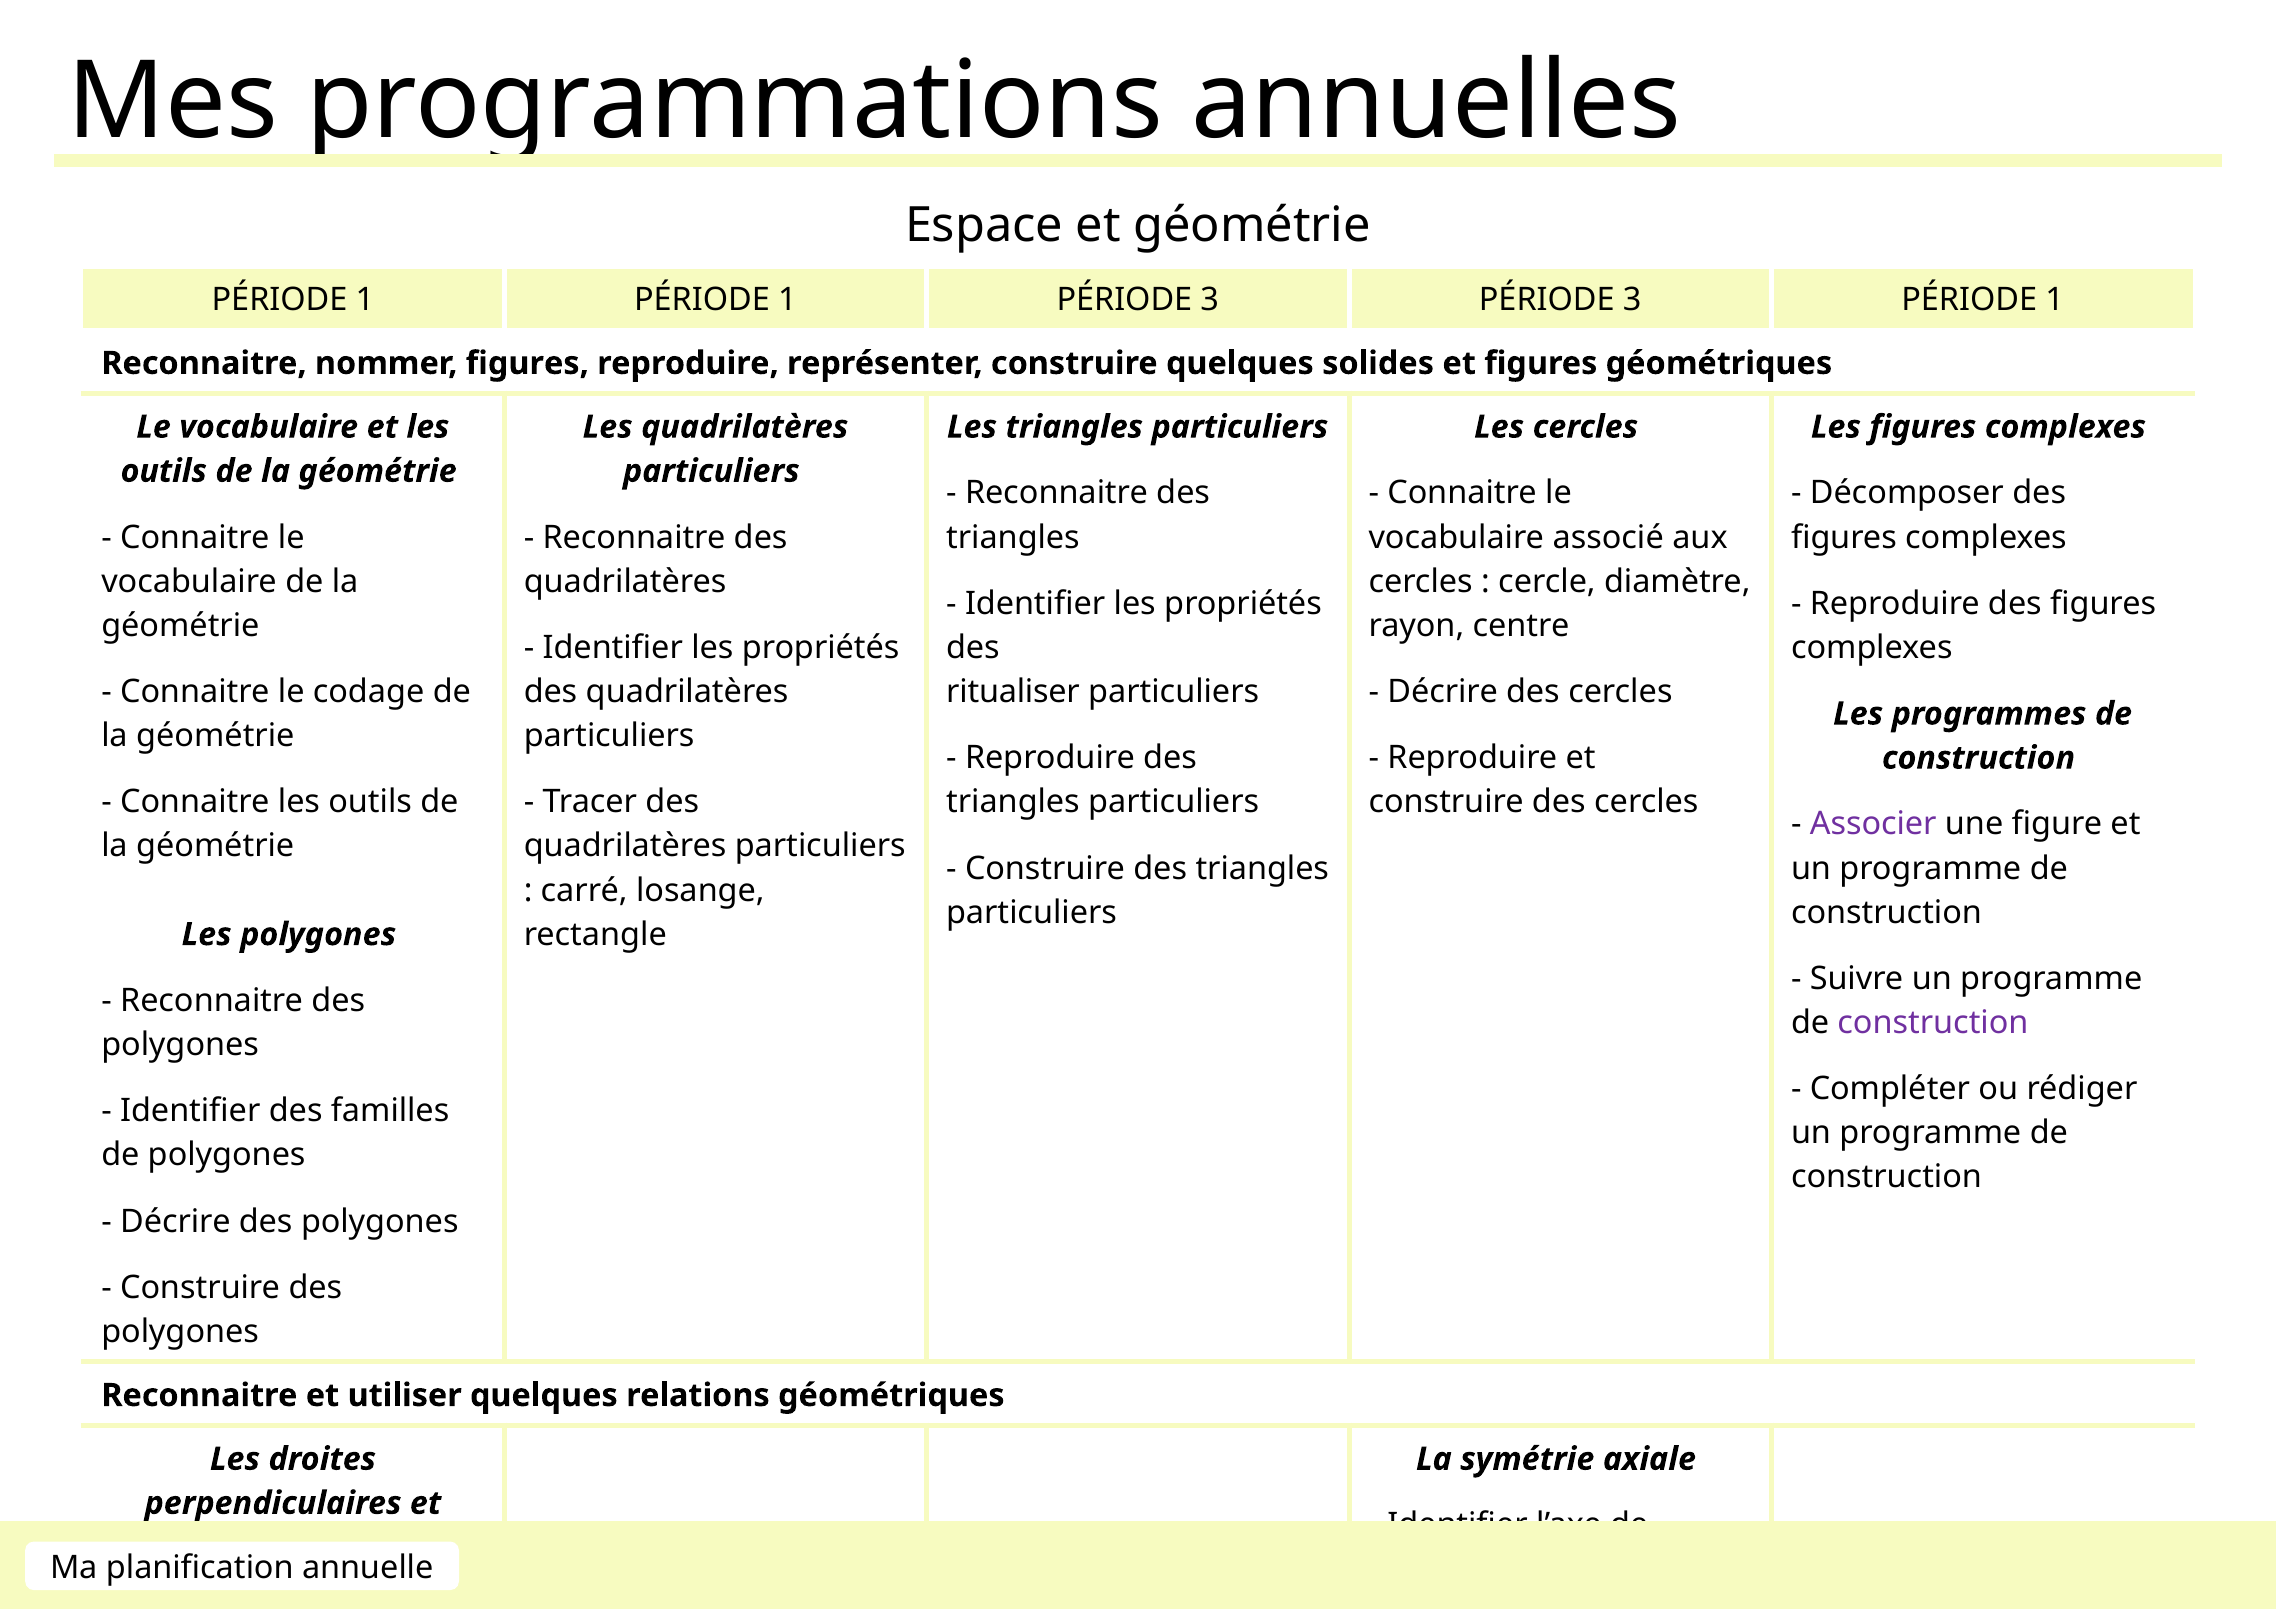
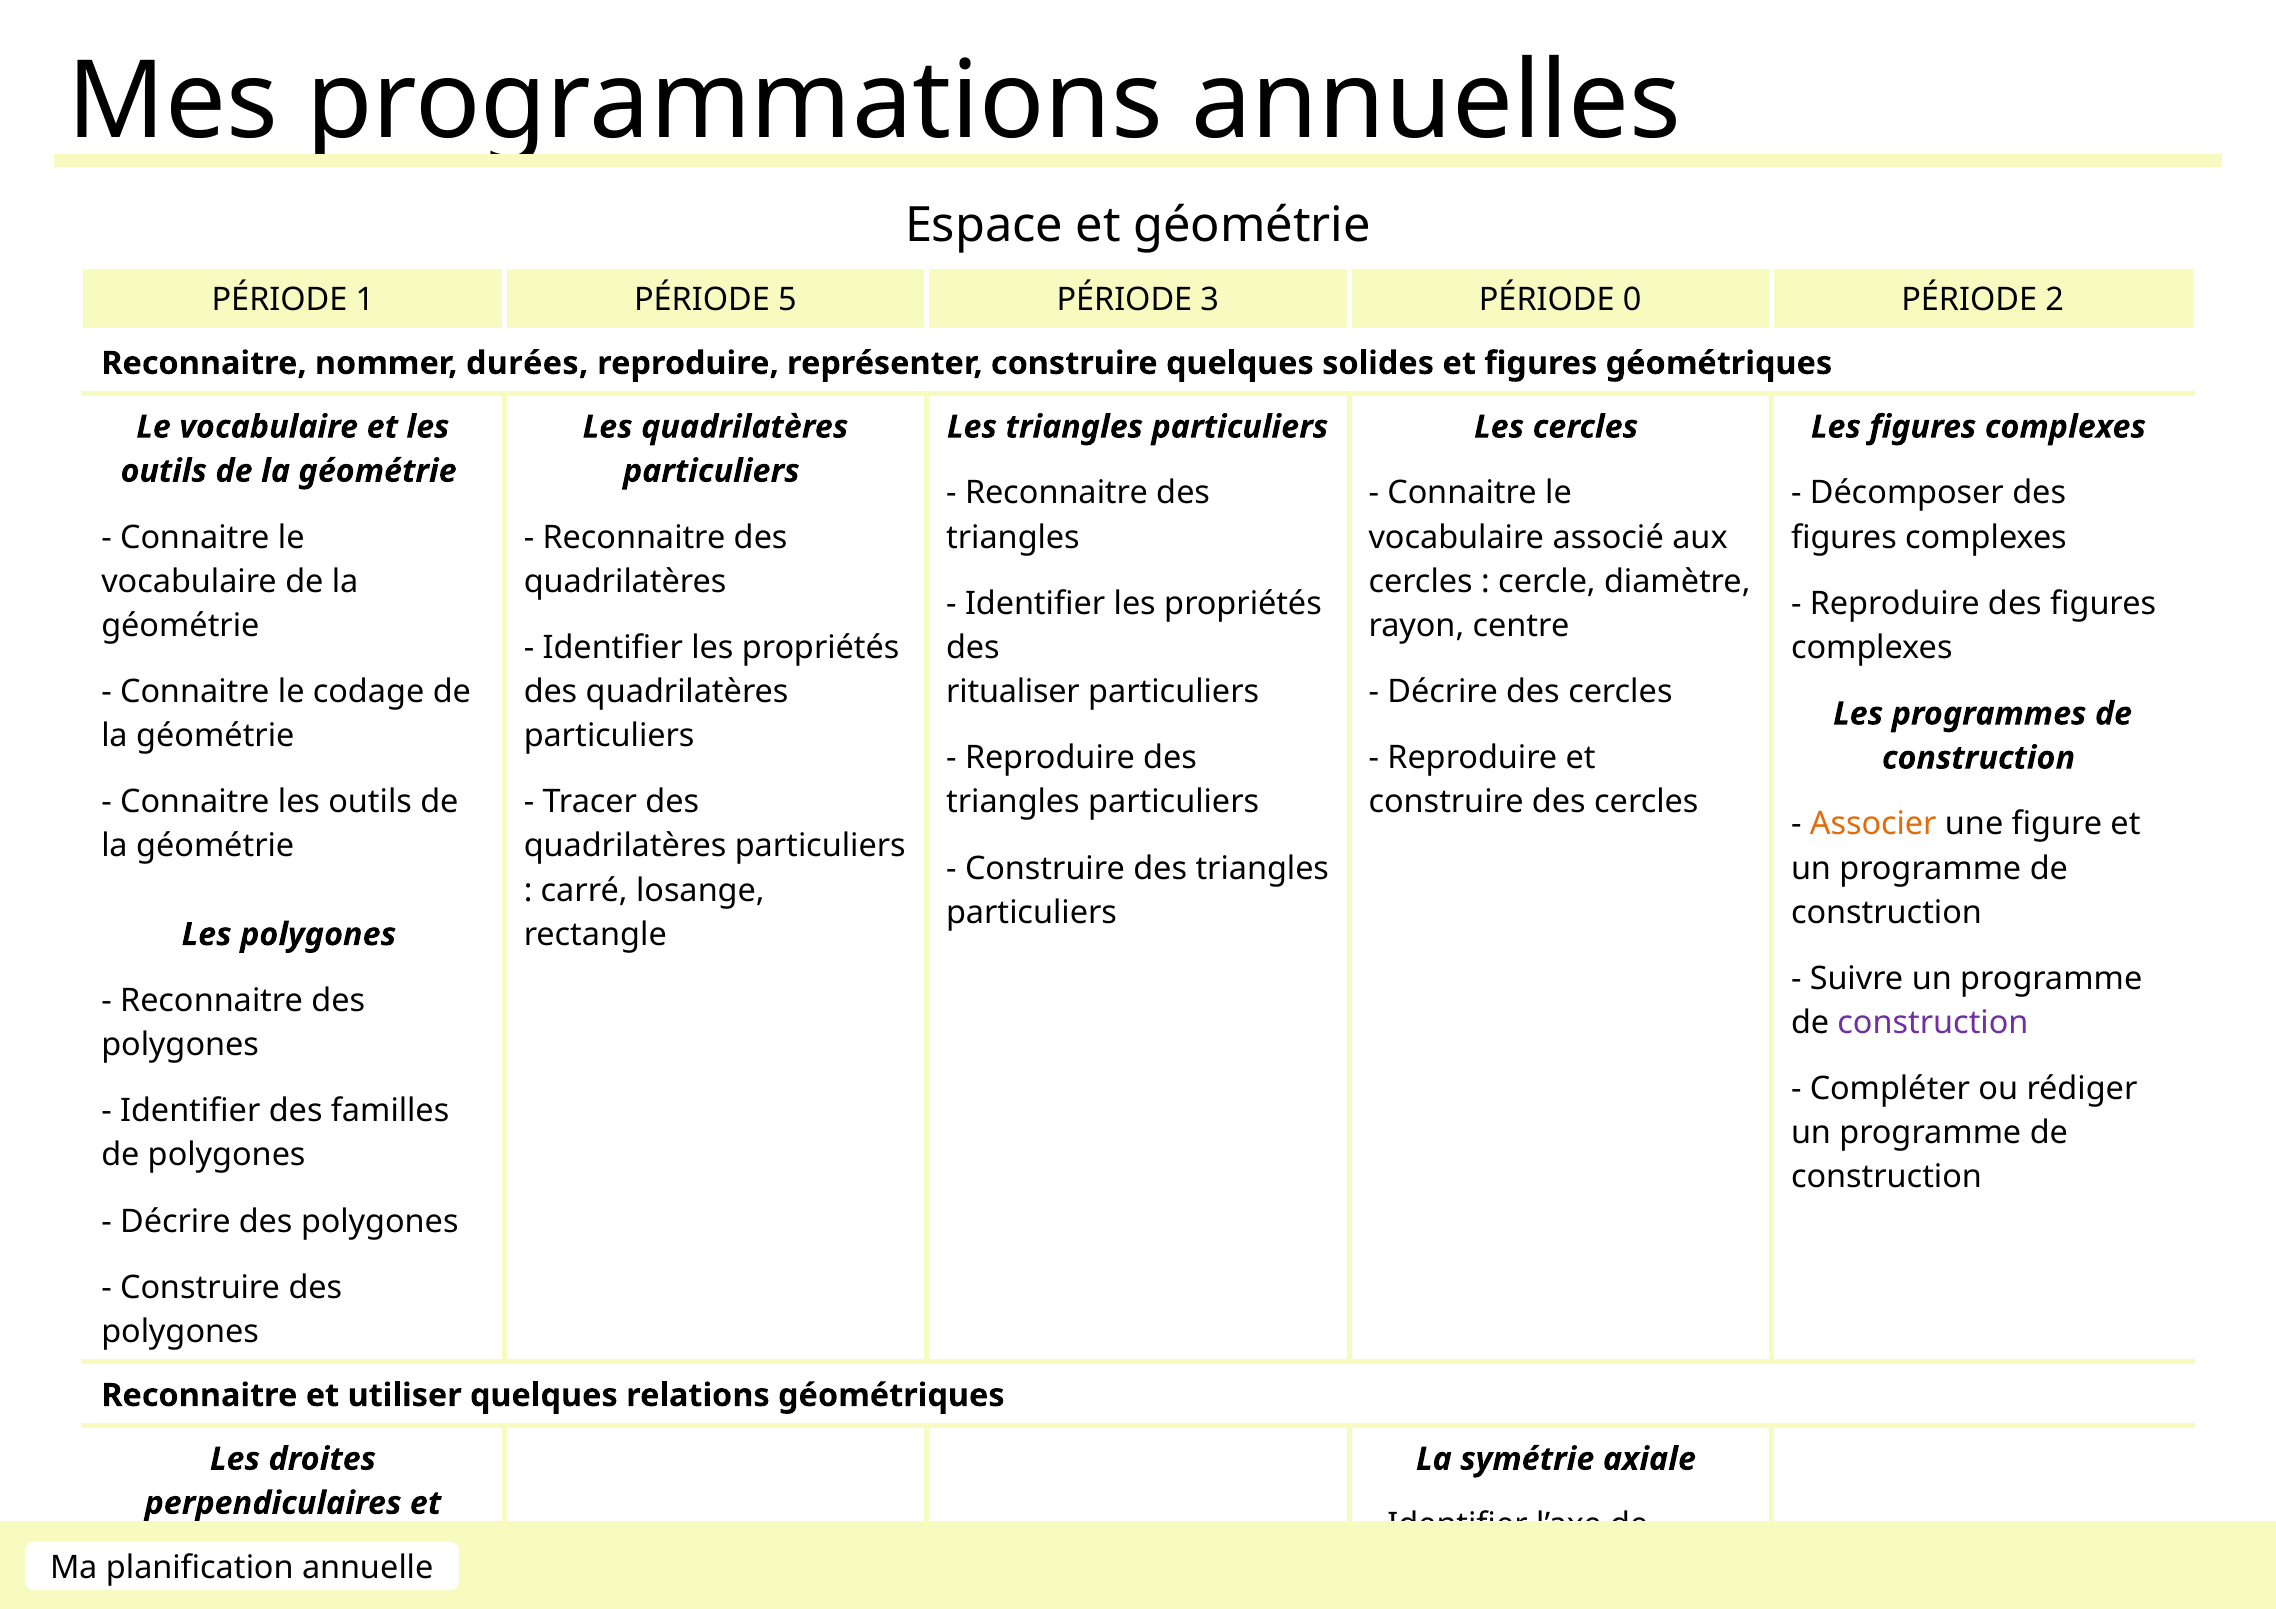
1 PÉRIODE 1: 1 -> 5 (787, 300)
3 PÉRIODE 3: 3 -> 0 (1632, 300)
1: 1 -> 2 (2055, 300)
nommer figures: figures -> durées (527, 363)
Associer colour: purple -> orange (1873, 824)
